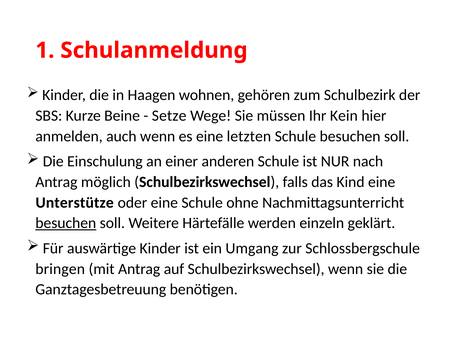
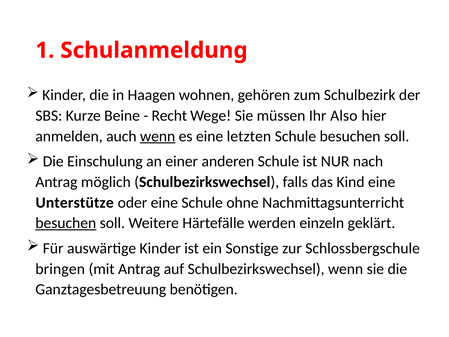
Setze: Setze -> Recht (169, 116)
Kein: Kein -> Also (344, 116)
wenn underline: none -> present (158, 136)
Umgang: Umgang -> Sonstige (252, 248)
